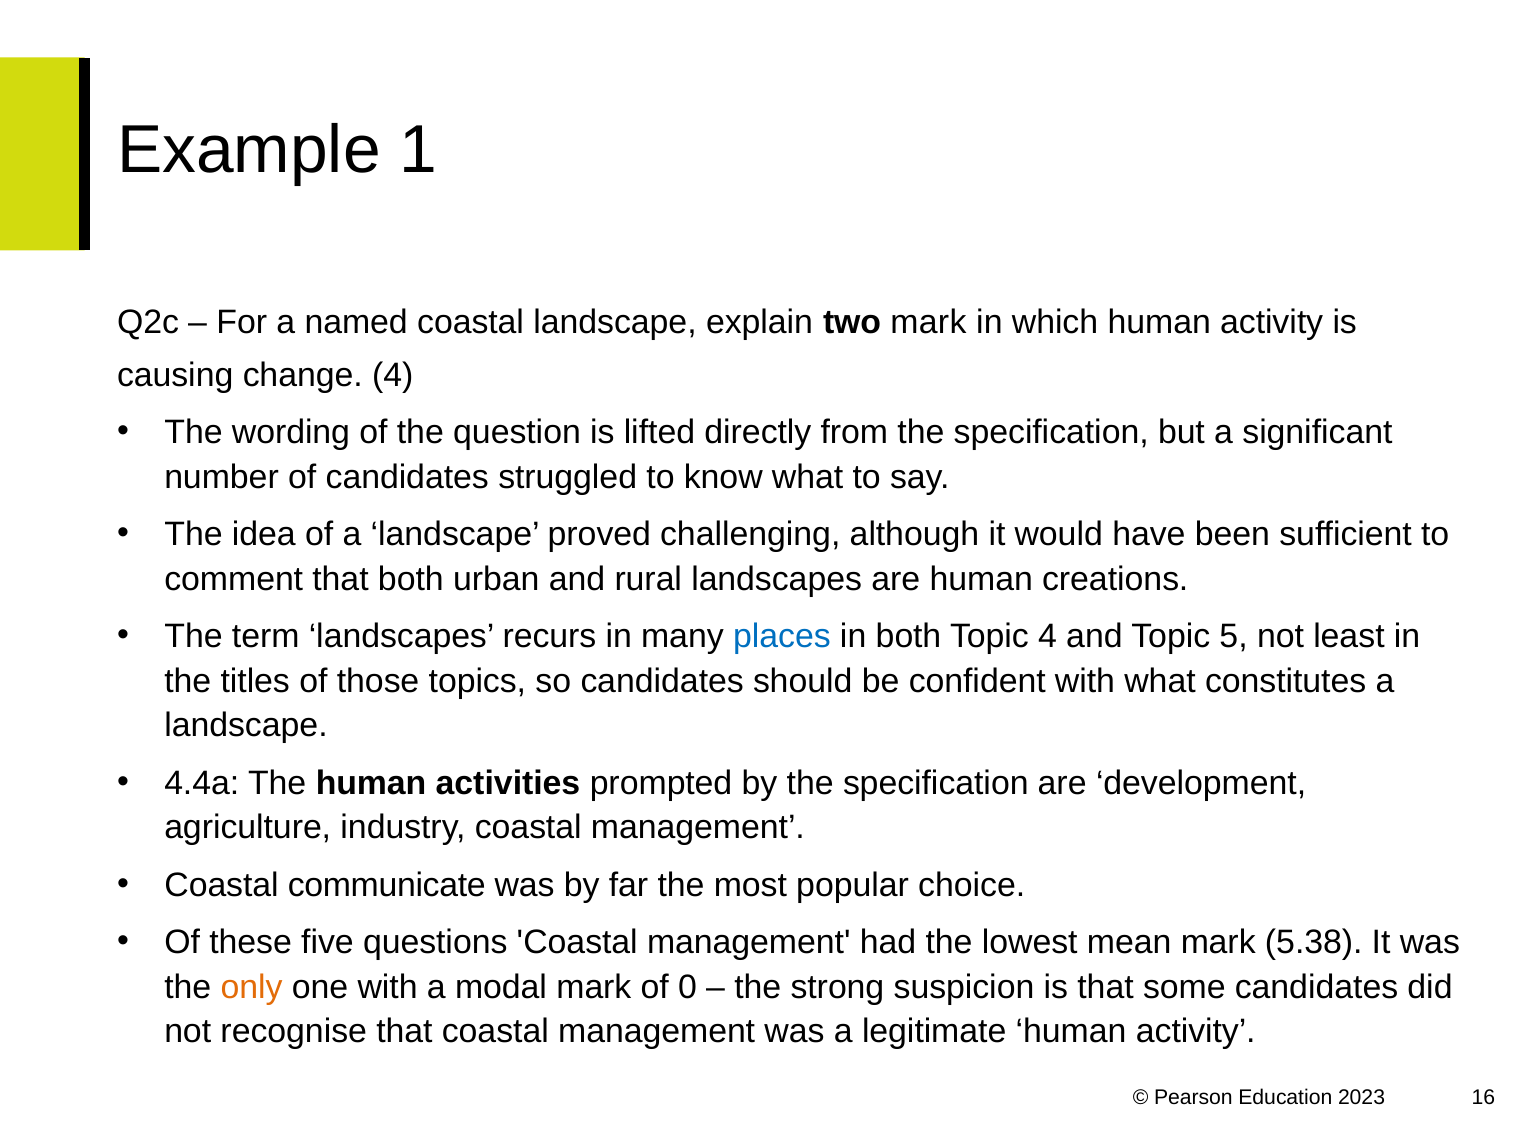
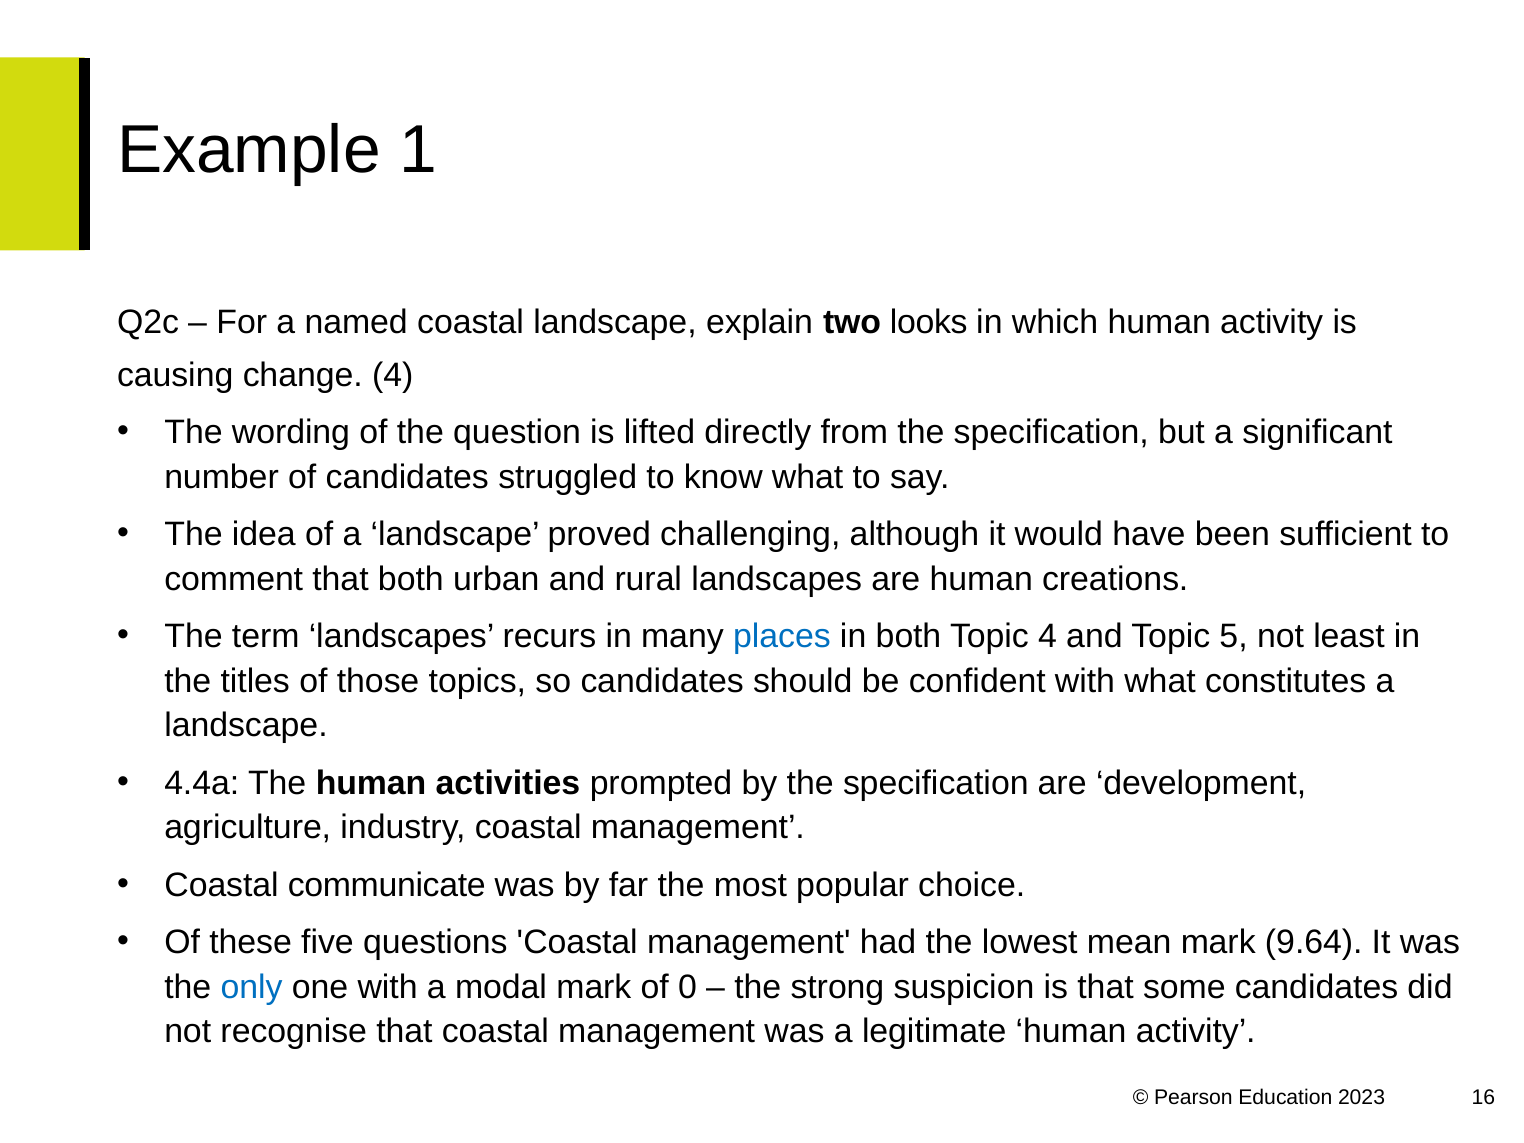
two mark: mark -> looks (929, 322)
5.38: 5.38 -> 9.64 (1314, 942)
only colour: orange -> blue (252, 987)
